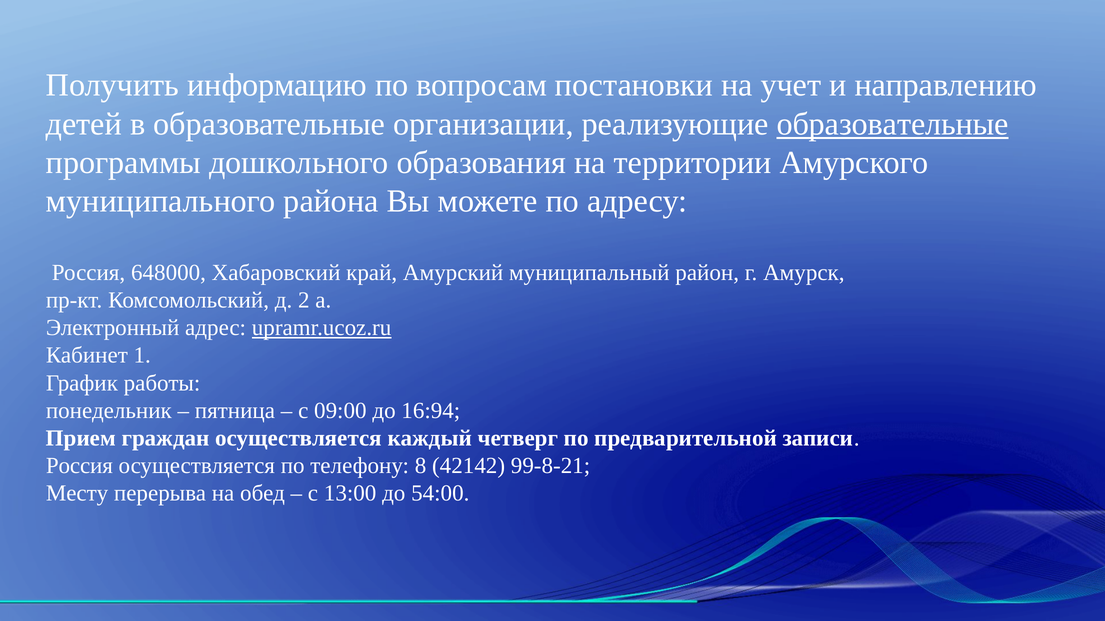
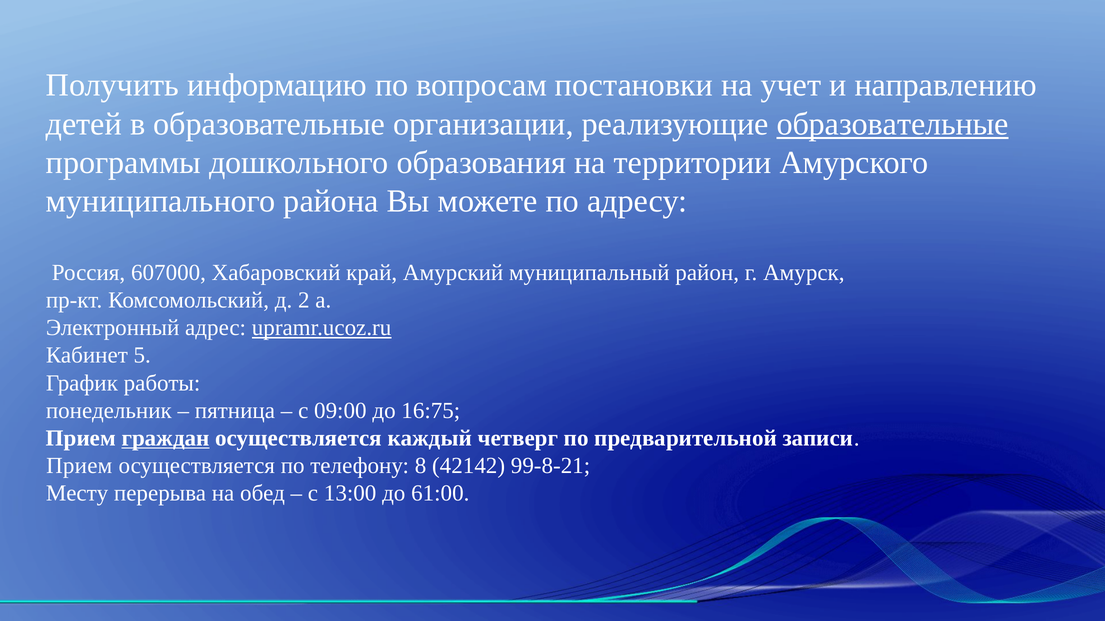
648000: 648000 -> 607000 (169, 273)
1: 1 -> 5 (142, 356)
16:94: 16:94 -> 16:75 (431, 411)
граждан underline: none -> present (166, 439)
Россия: Россия -> Прием (79, 466)
54:00: 54:00 -> 61:00 (440, 494)
